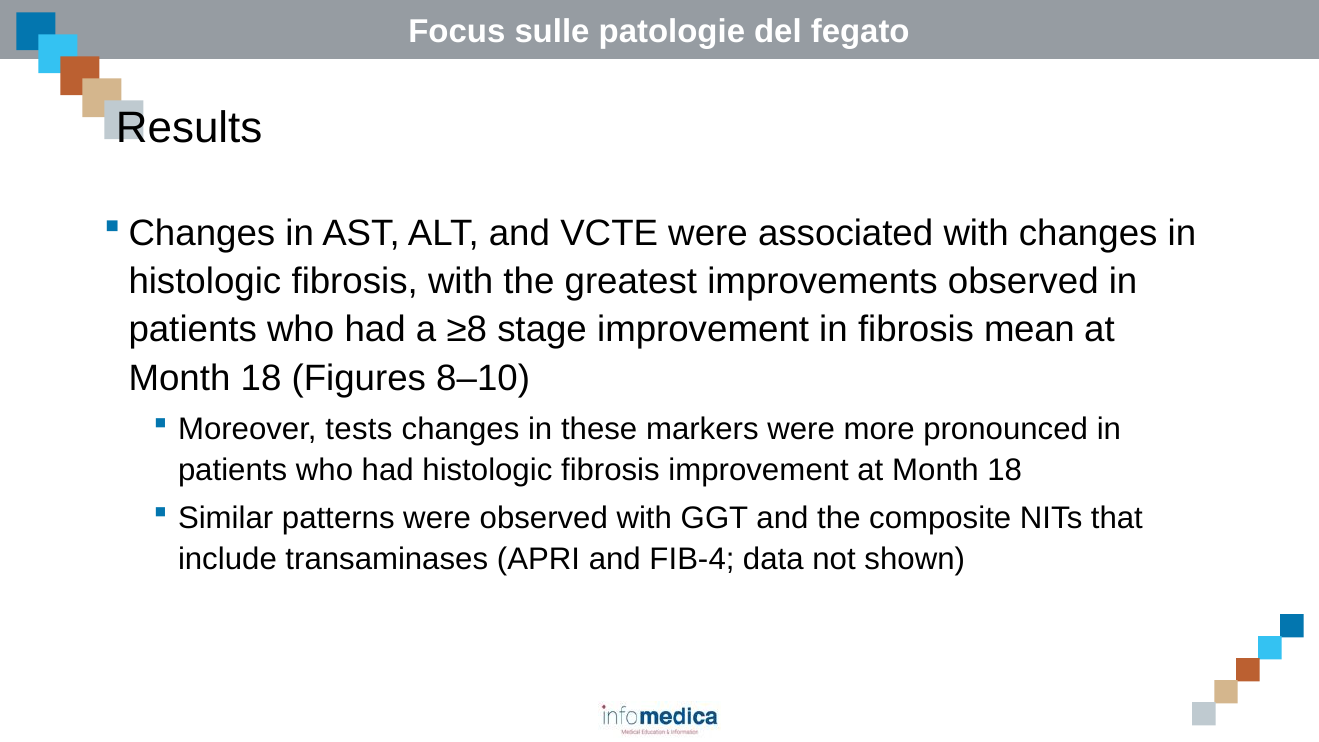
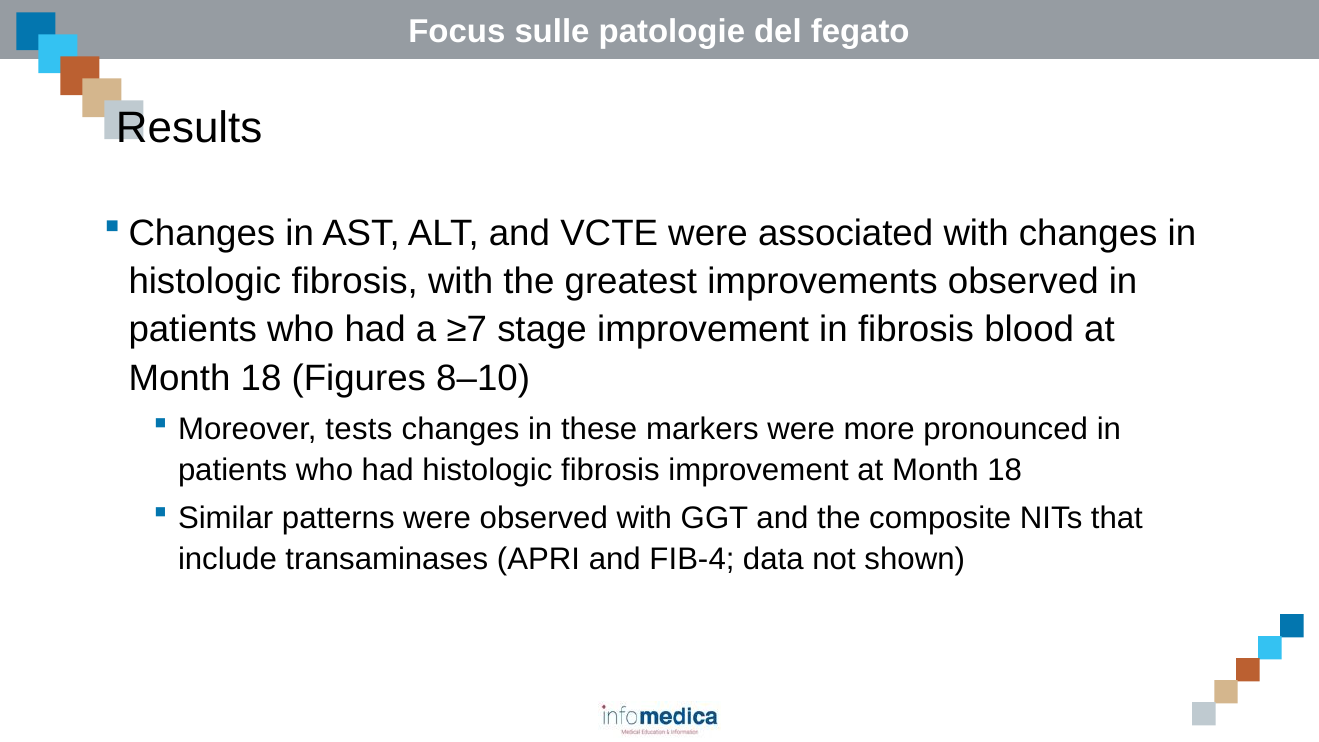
≥8: ≥8 -> ≥7 (467, 330)
mean: mean -> blood (1029, 330)
